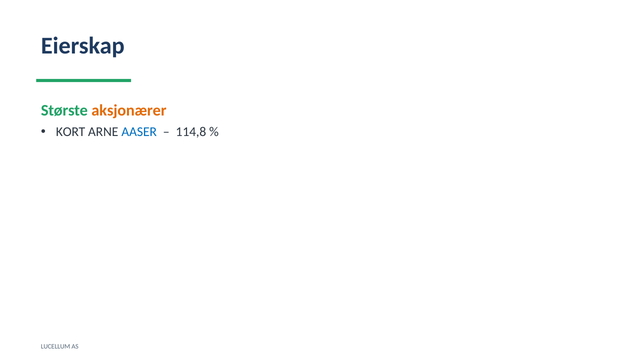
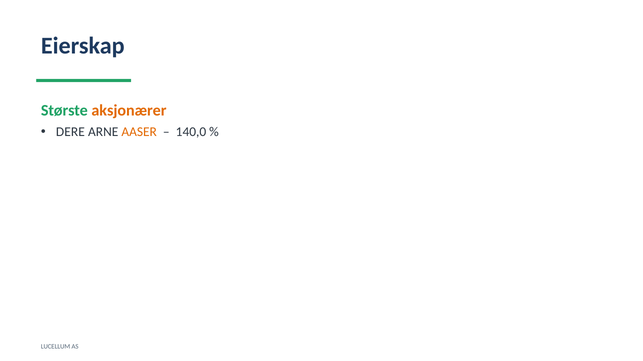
KORT: KORT -> DERE (70, 132)
AASER colour: blue -> orange (139, 132)
114,8: 114,8 -> 140,0 (191, 132)
